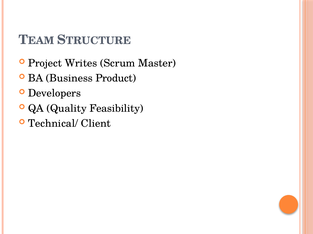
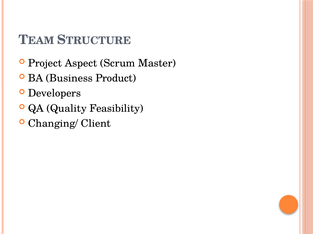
Writes: Writes -> Aspect (81, 63)
Technical/: Technical/ -> Changing/ (53, 124)
